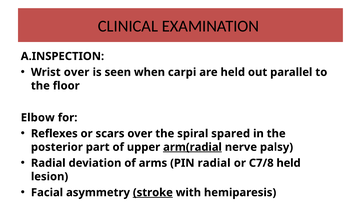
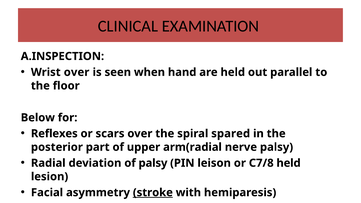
carpi: carpi -> hand (182, 72)
Elbow: Elbow -> Below (38, 118)
arm(radial underline: present -> none (192, 147)
of arms: arms -> palsy (153, 163)
PIN radial: radial -> leison (214, 163)
